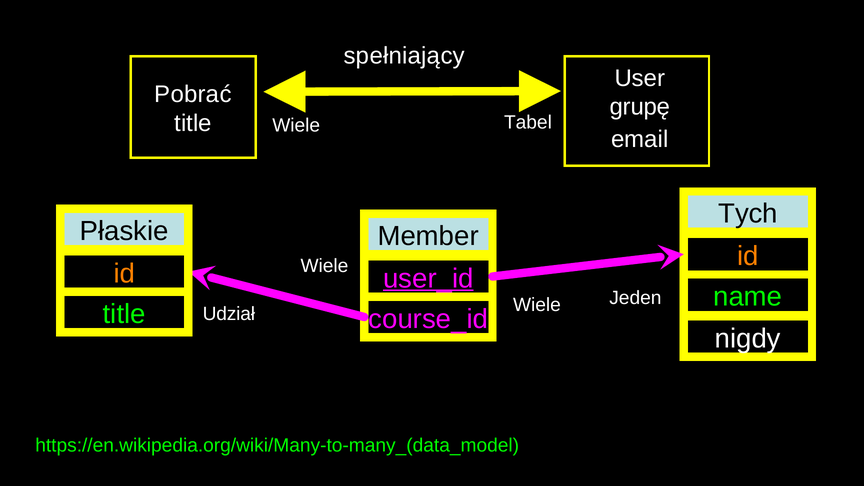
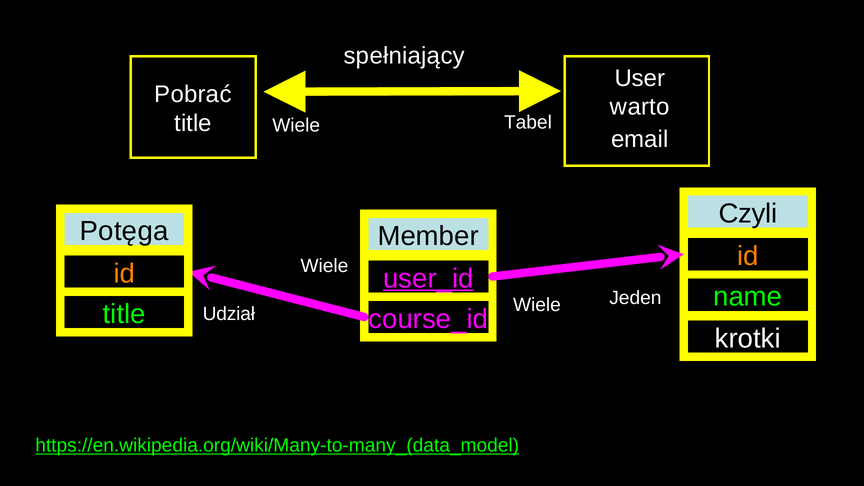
grupę: grupę -> warto (640, 107)
Tych: Tych -> Czyli (748, 214)
Płaskie: Płaskie -> Potęga (124, 231)
nigdy: nigdy -> krotki (748, 339)
https://en.wikipedia.org/wiki/Many-to-many_(data_model underline: none -> present (277, 446)
